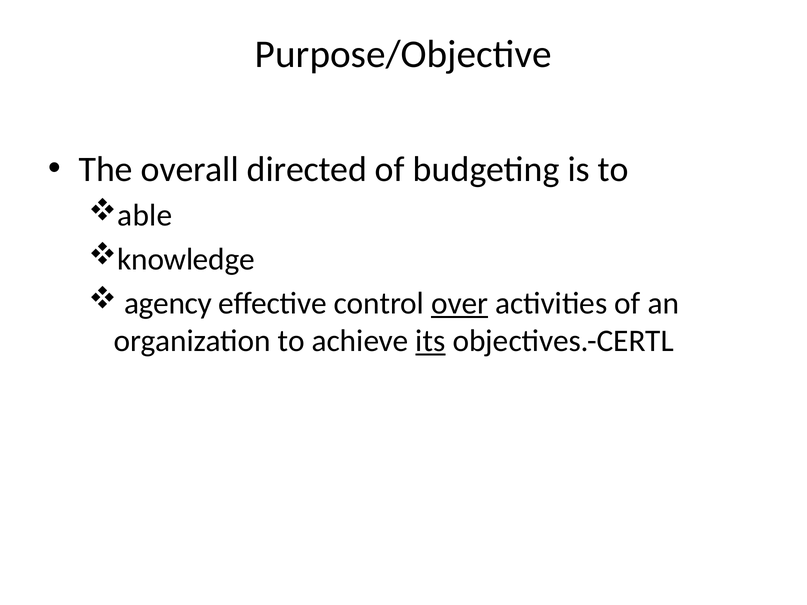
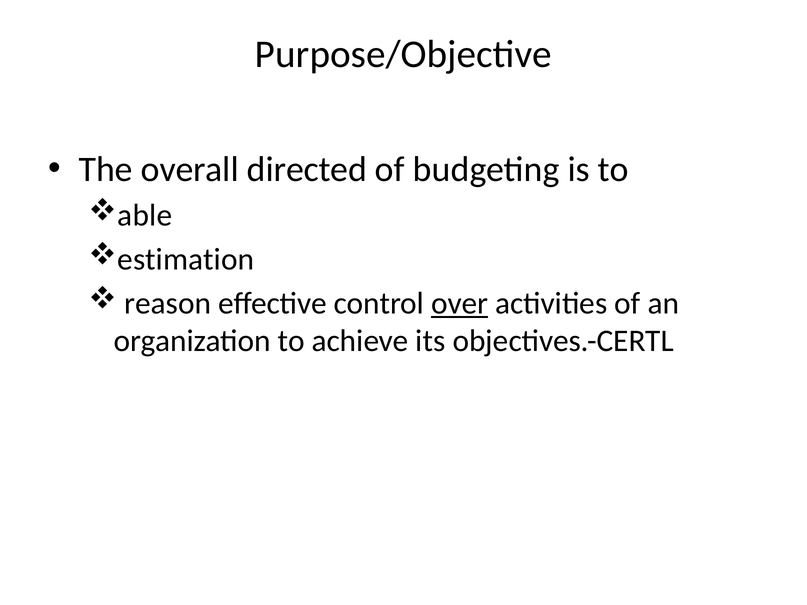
knowledge: knowledge -> estimation (186, 260)
agency: agency -> reason (168, 304)
its underline: present -> none (430, 341)
